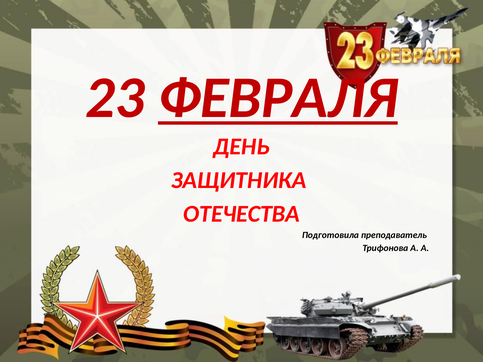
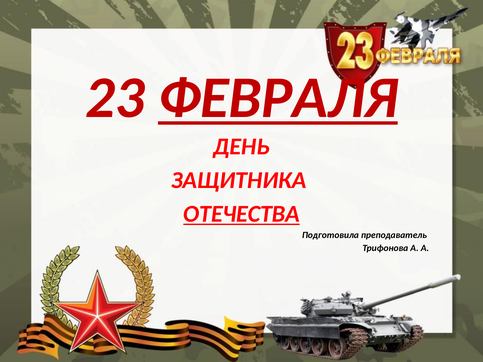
ОТЕЧЕСТВА underline: none -> present (242, 214)
